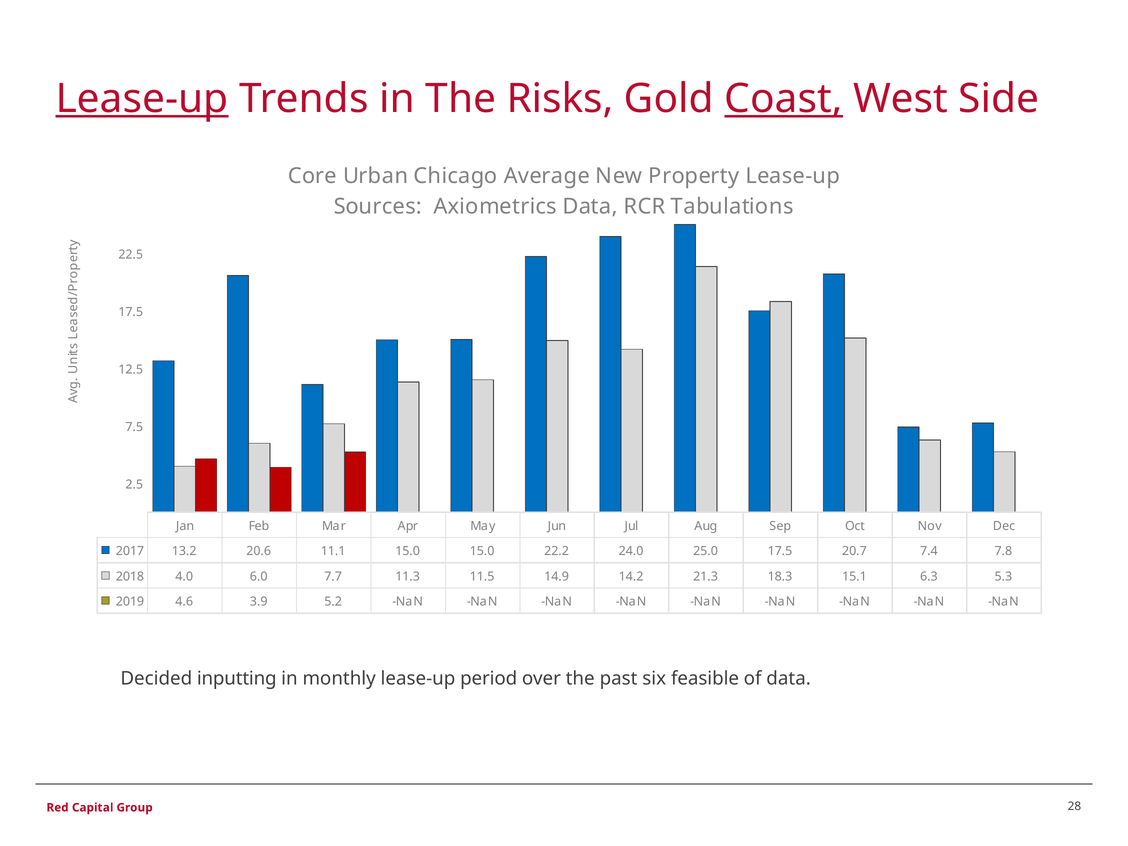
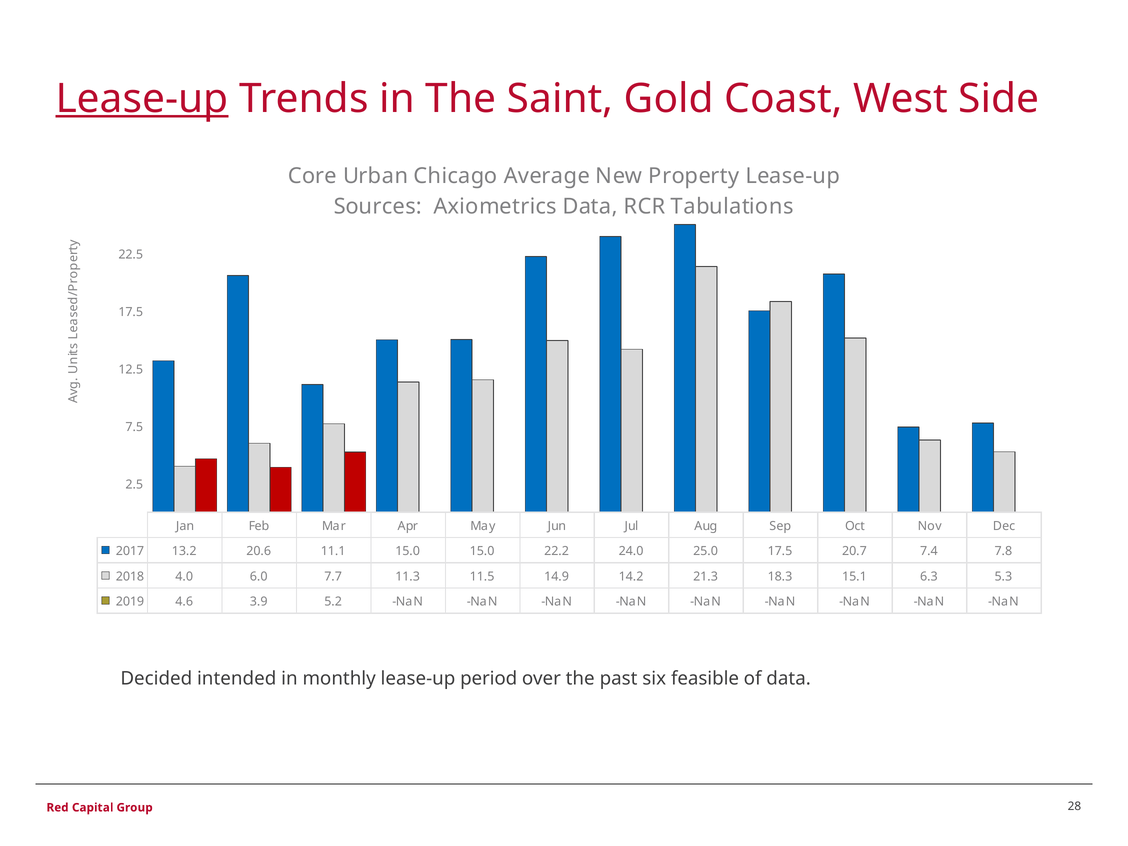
Risks: Risks -> Saint (560, 99)
Coast underline: present -> none (784, 99)
inputting: inputting -> intended (237, 678)
